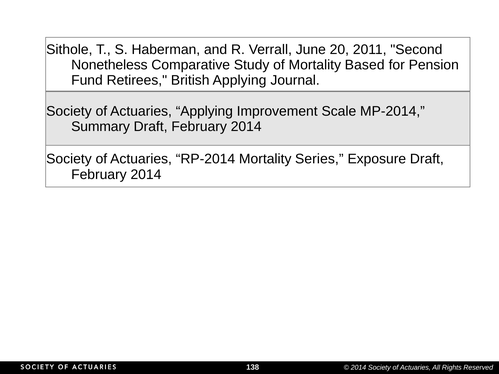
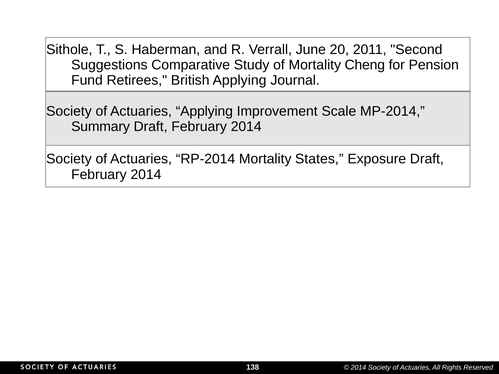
Nonetheless: Nonetheless -> Suggestions (109, 65)
Based: Based -> Cheng (365, 65)
Series: Series -> States (319, 159)
